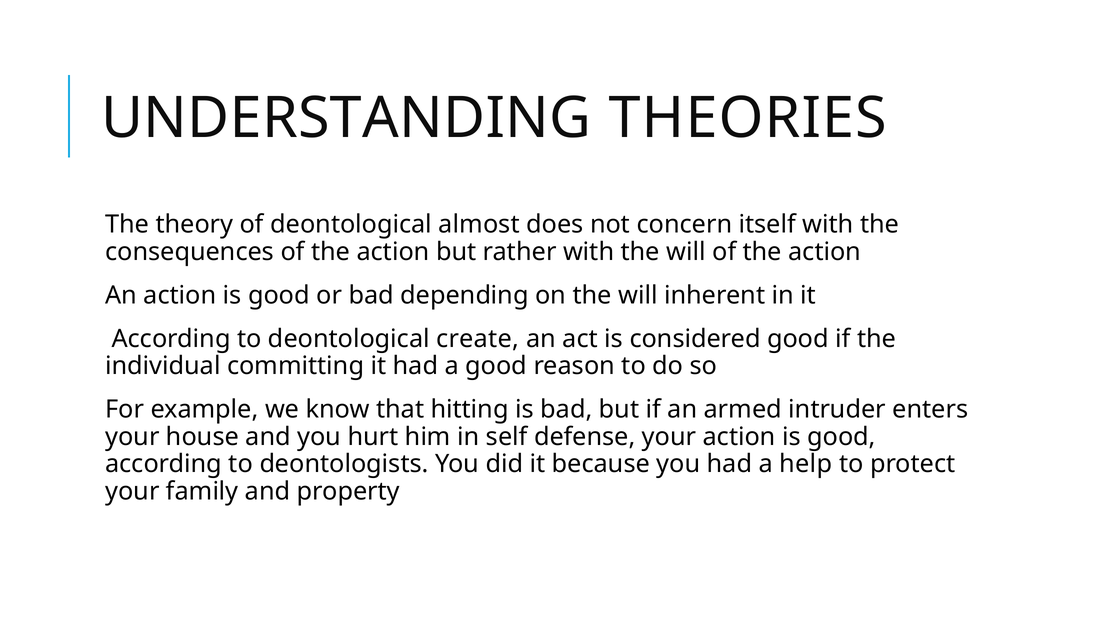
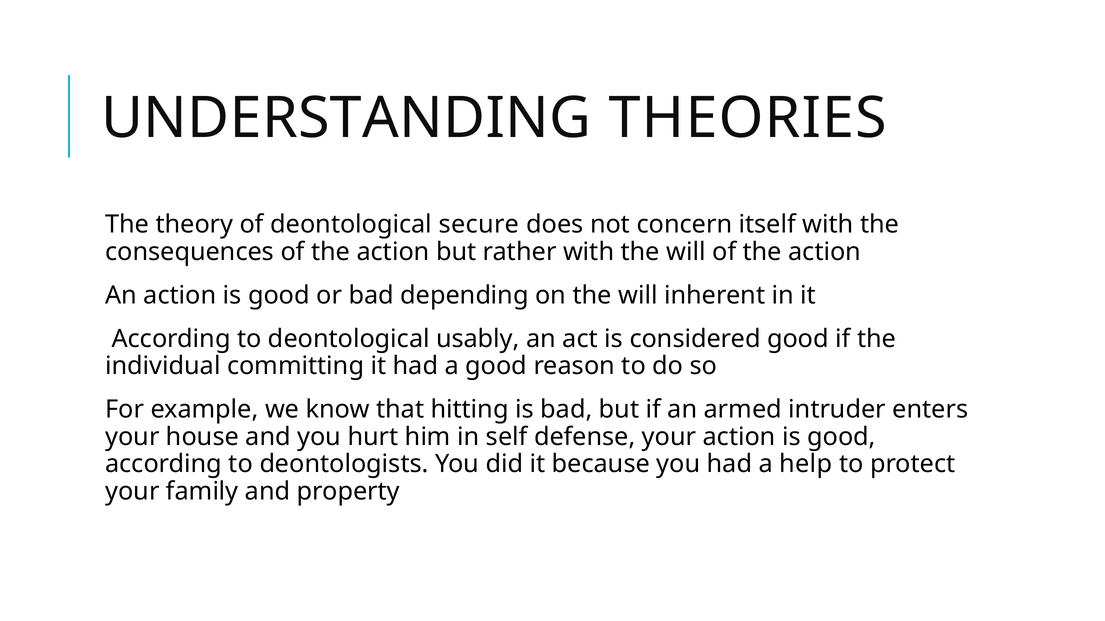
almost: almost -> secure (479, 225)
create: create -> usably (478, 339)
